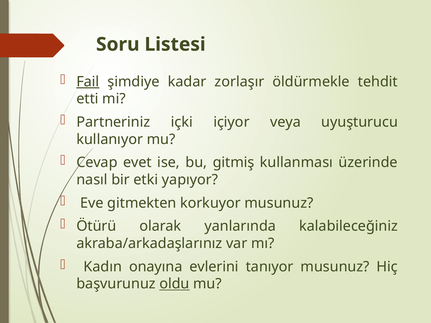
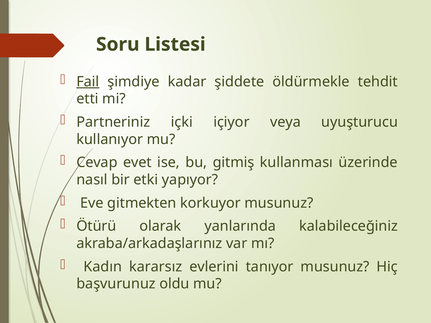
zorlaşır: zorlaşır -> şiddete (239, 82)
onayına: onayına -> kararsız (156, 267)
oldu underline: present -> none (174, 284)
